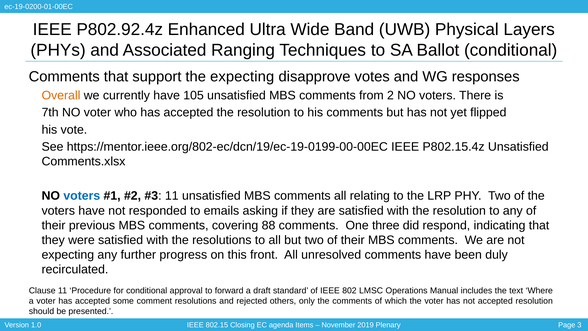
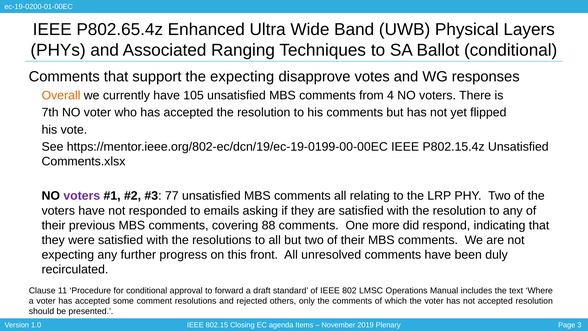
P802.92.4z: P802.92.4z -> P802.65.4z (120, 29)
2: 2 -> 4 (390, 95)
voters colour: blue -> purple (82, 196)
11: 11 -> 77 (172, 196)
three: three -> more (386, 225)
